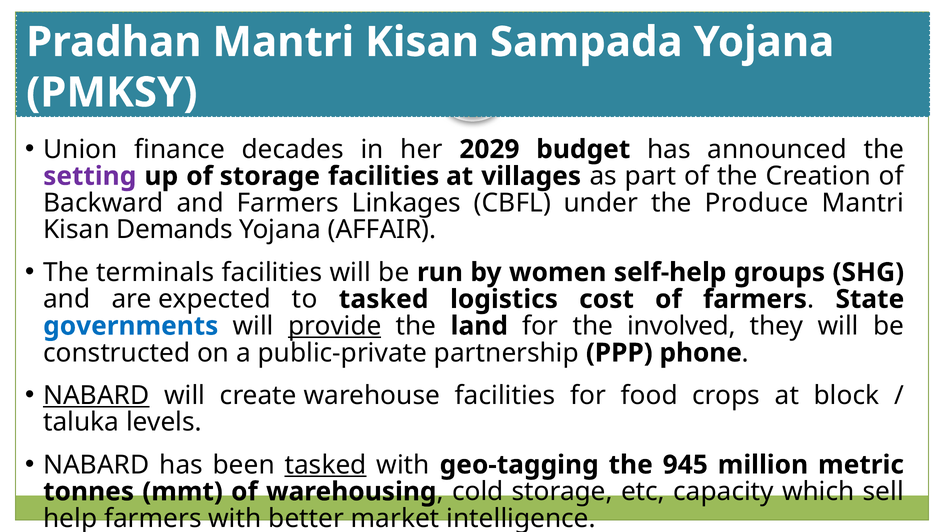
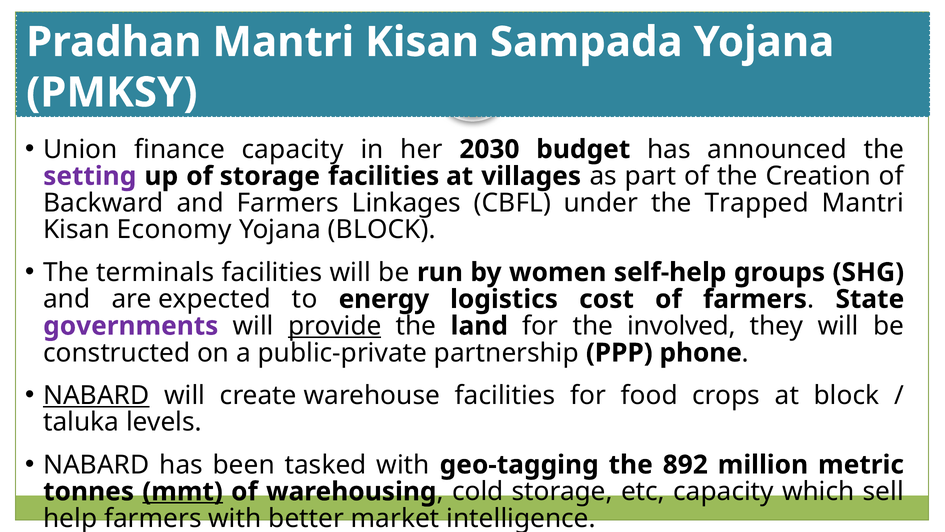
finance decades: decades -> capacity (293, 149)
2029: 2029 -> 2030 (489, 149)
Produce: Produce -> Trapped (757, 203)
Demands: Demands -> Economy (174, 230)
Yojana AFFAIR: AFFAIR -> BLOCK (382, 230)
to tasked: tasked -> energy (384, 299)
governments colour: blue -> purple (131, 326)
tasked underline: present -> none (326, 464)
945: 945 -> 892 (685, 464)
mmt underline: none -> present (183, 491)
